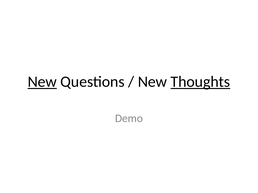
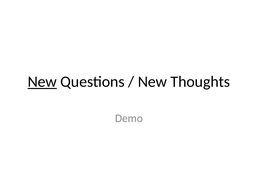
Thoughts underline: present -> none (200, 82)
